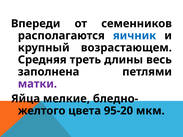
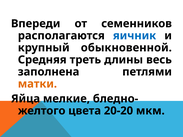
возрастающем: возрастающем -> обыкновенной (126, 48)
матки colour: purple -> orange (37, 84)
95-20: 95-20 -> 20-20 (118, 111)
